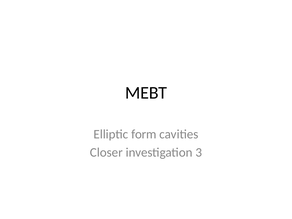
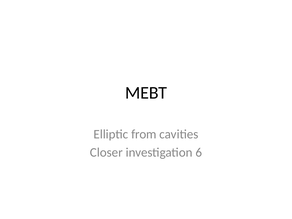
form: form -> from (144, 134)
3: 3 -> 6 (199, 152)
